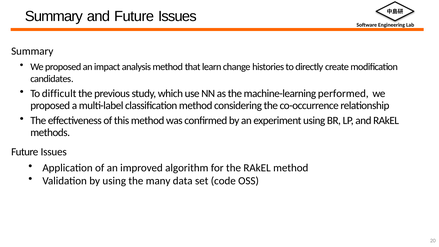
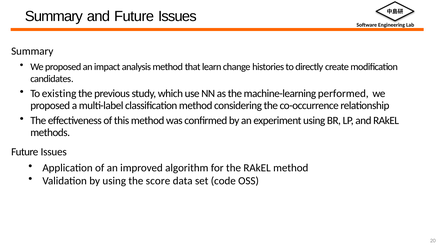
difficult: difficult -> existing (59, 93)
many: many -> score (158, 181)
